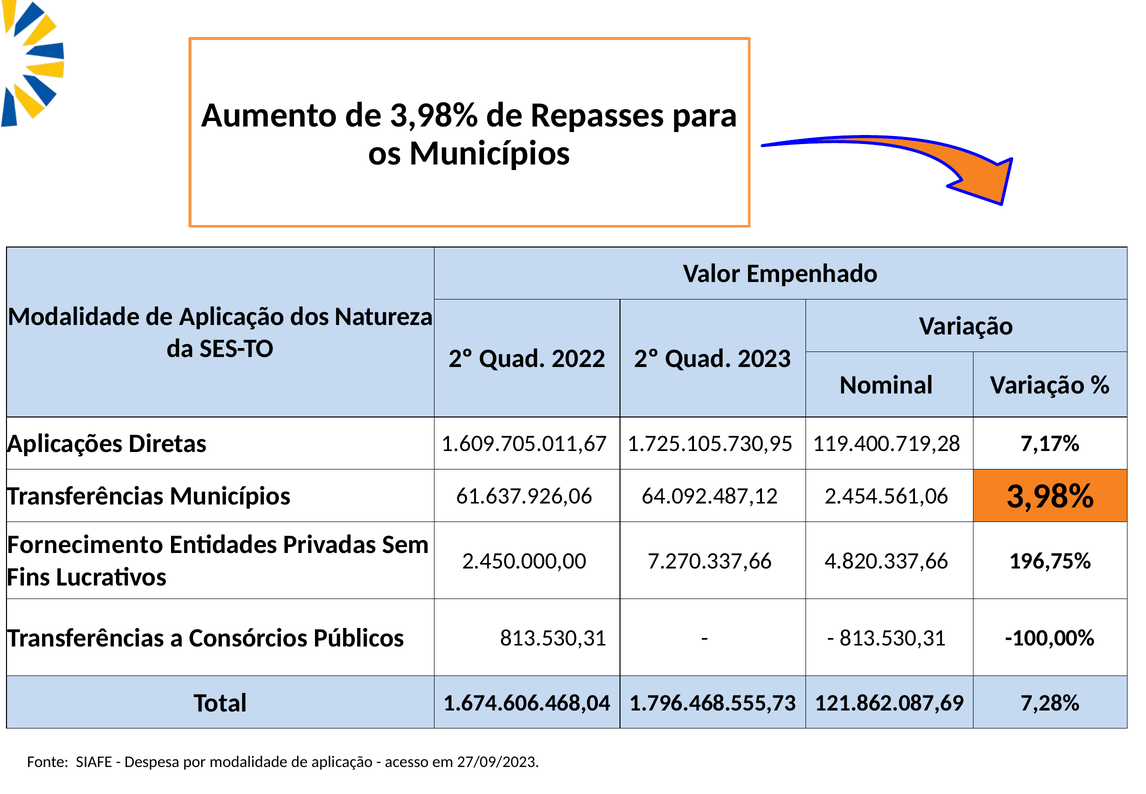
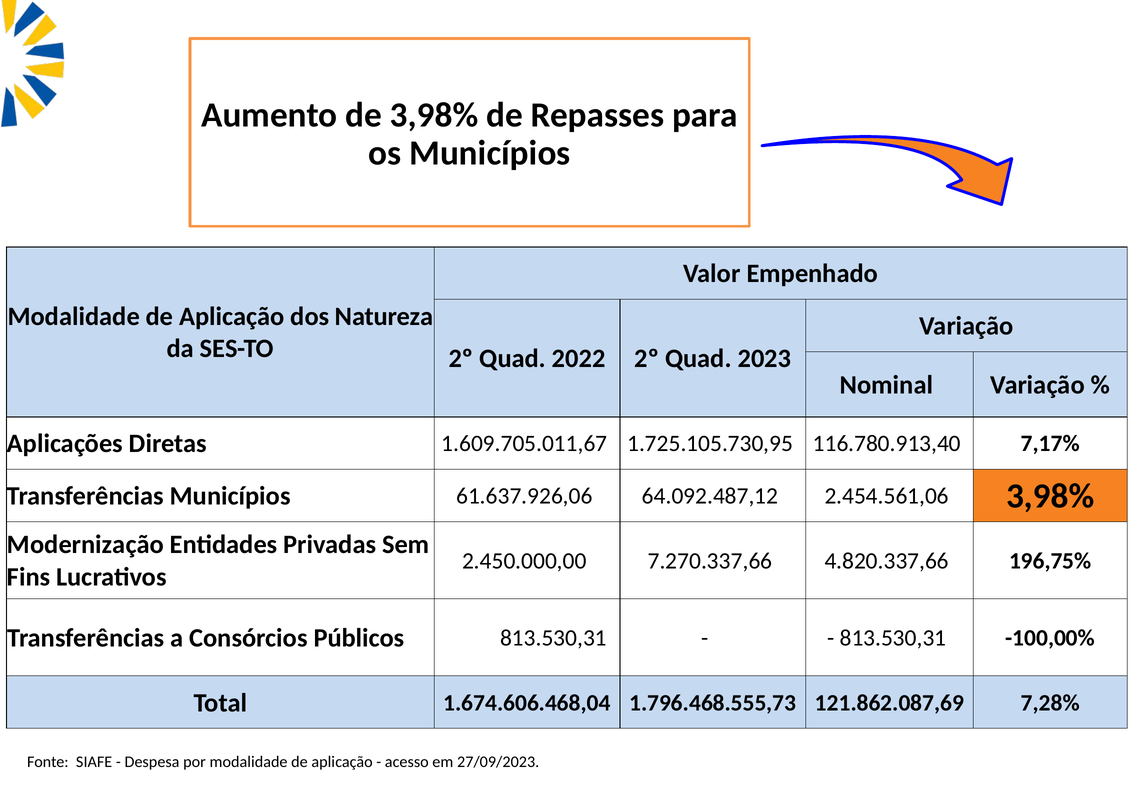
119.400.719,28: 119.400.719,28 -> 116.780.913,40 (887, 443)
Fornecimento: Fornecimento -> Modernização (85, 544)
